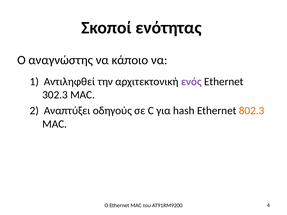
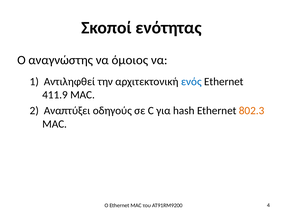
κάποιο: κάποιο -> όμοιος (130, 60)
ενός colour: purple -> blue (191, 82)
302.3: 302.3 -> 411.9 (55, 95)
